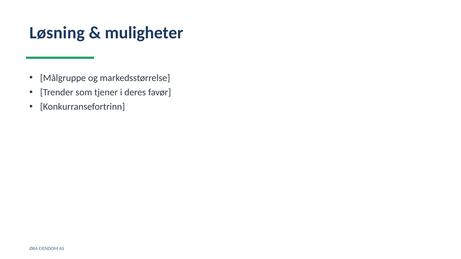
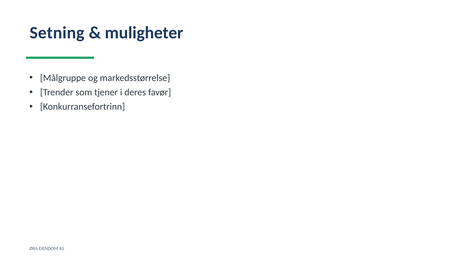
Løsning: Løsning -> Setning (57, 33)
